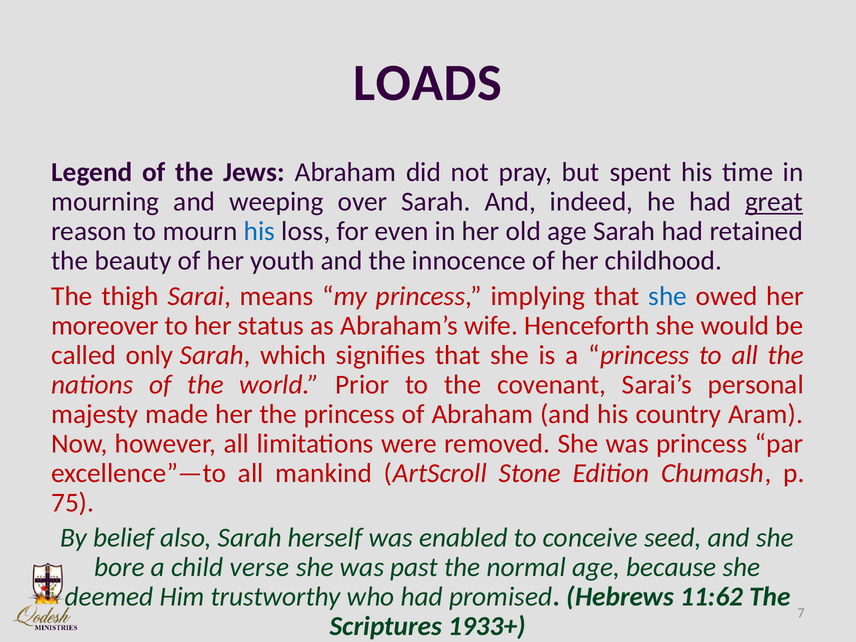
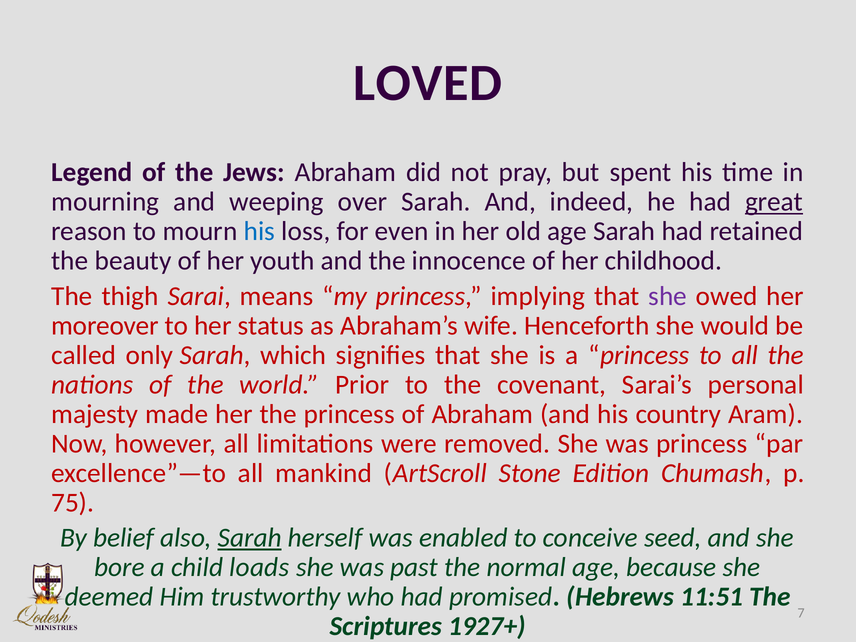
LOADS: LOADS -> LOVED (428, 83)
she colour: blue -> purple (668, 296)
Sarah underline: none -> present (250, 538)
verse: verse -> loads (259, 567)
11:62: 11:62 -> 11:51 (712, 597)
1933+: 1933+ -> 1927+ (487, 626)
